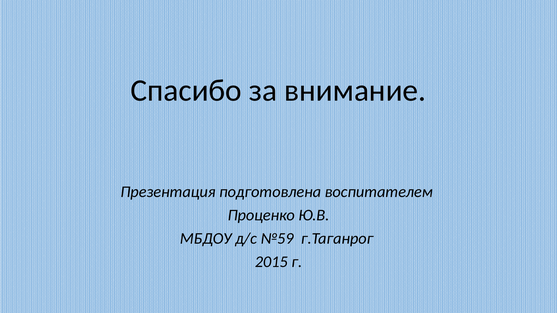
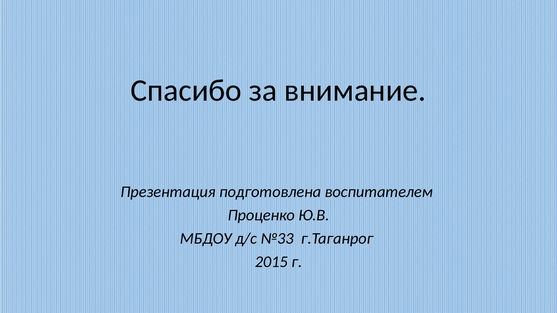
№59: №59 -> №33 (277, 239)
